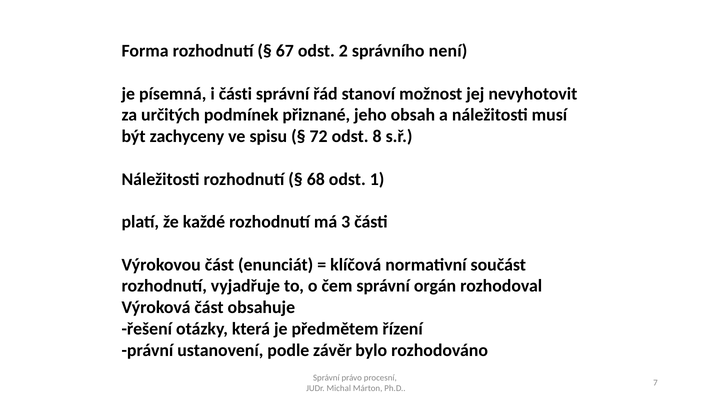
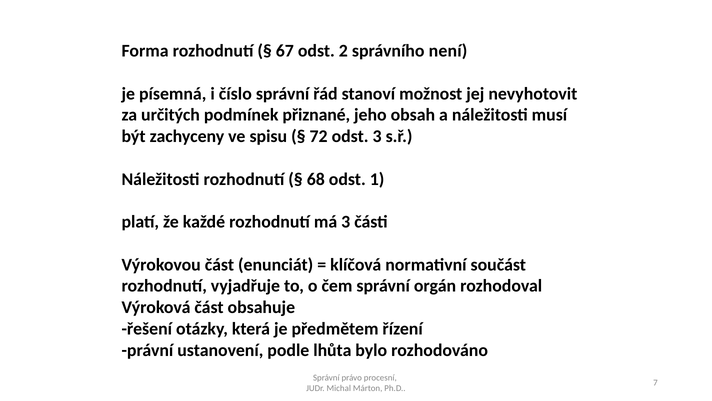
i části: části -> číslo (235, 94)
odst 8: 8 -> 3 (377, 136)
závěr: závěr -> lhůta (332, 350)
